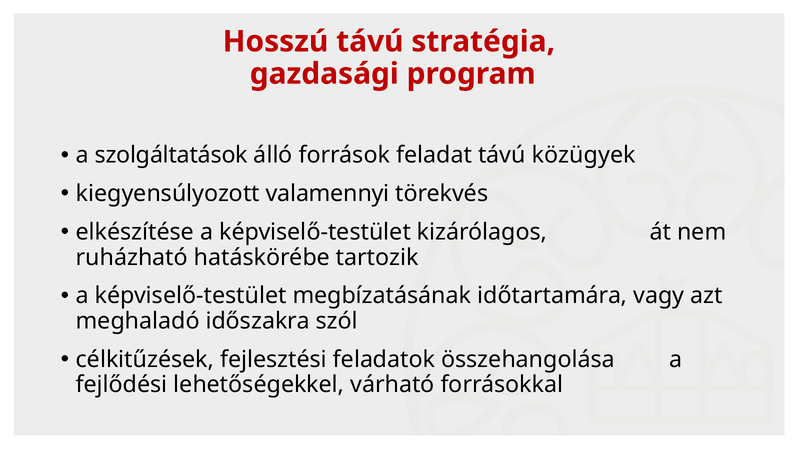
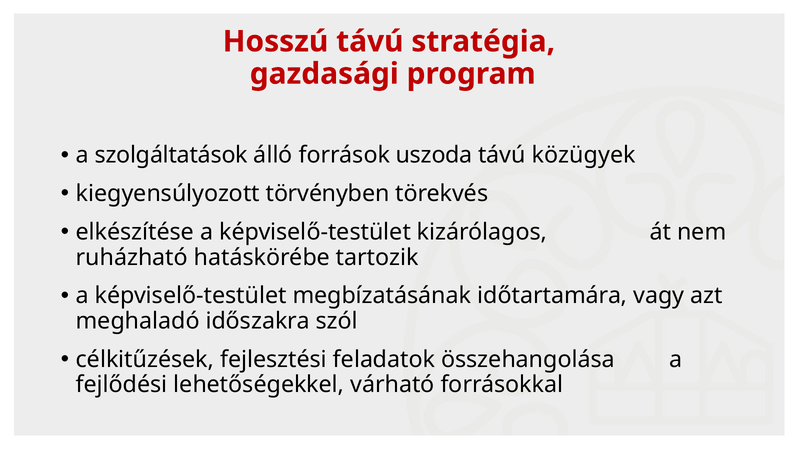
feladat: feladat -> uszoda (434, 155)
valamennyi: valamennyi -> törvényben (328, 194)
